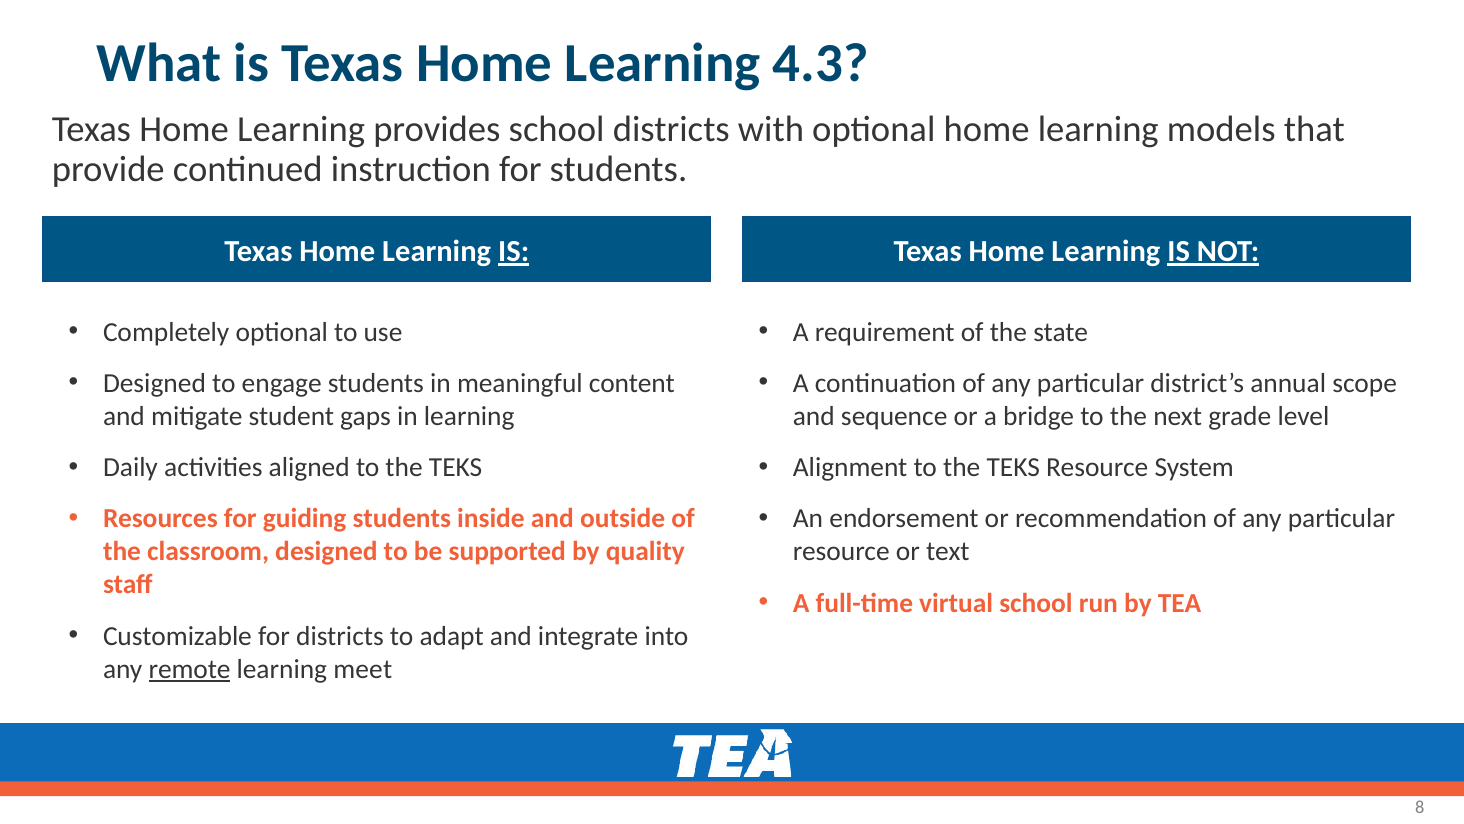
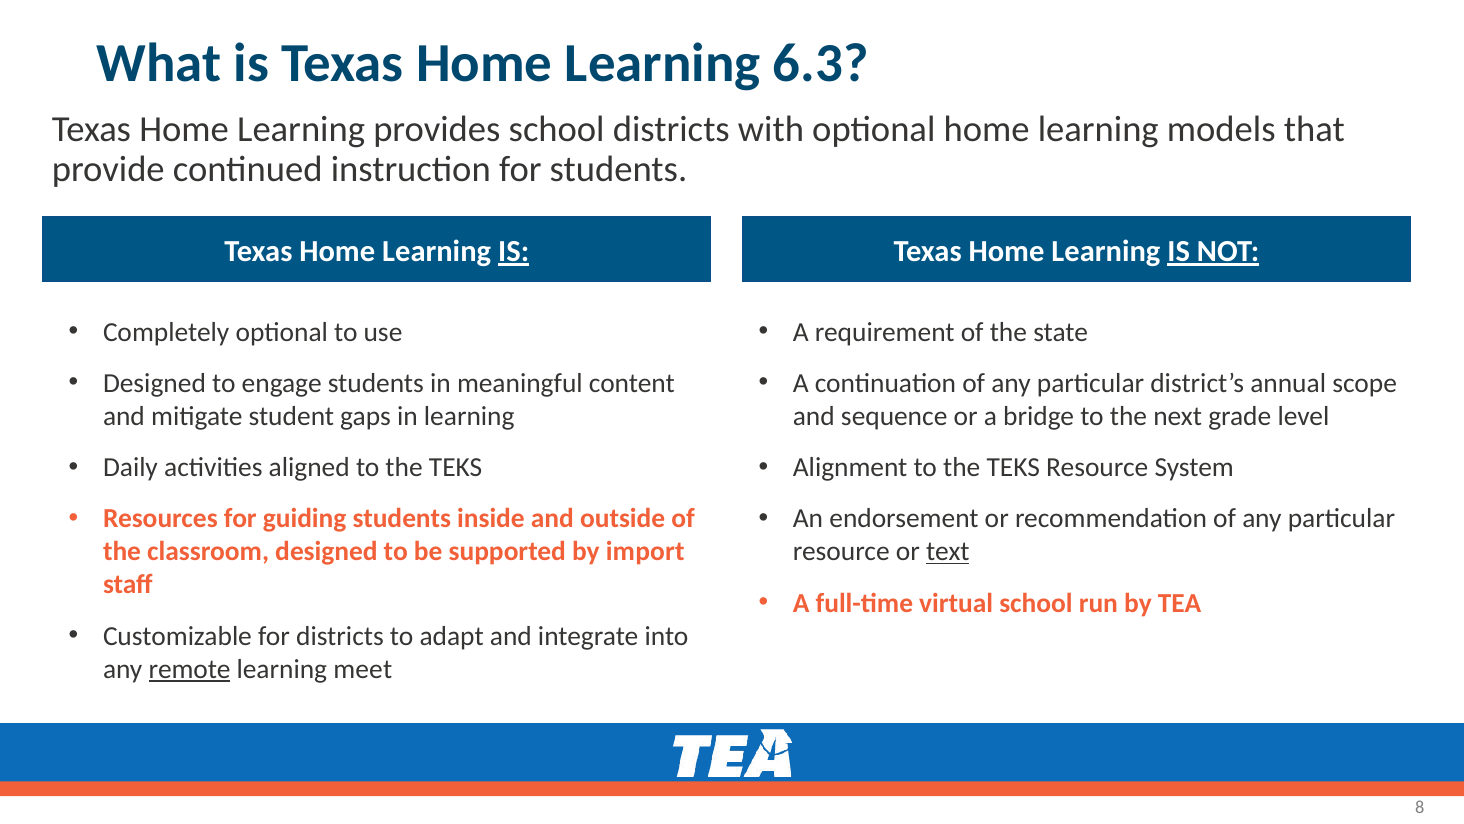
4.3: 4.3 -> 6.3 (821, 63)
quality: quality -> import (645, 551)
text underline: none -> present (948, 551)
